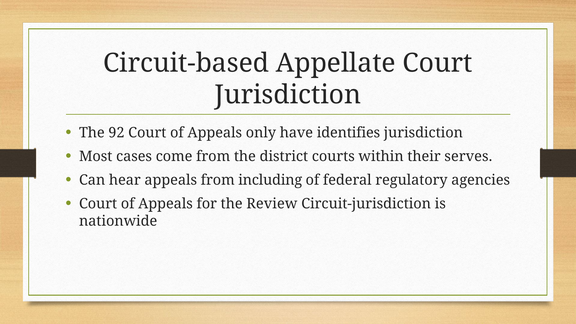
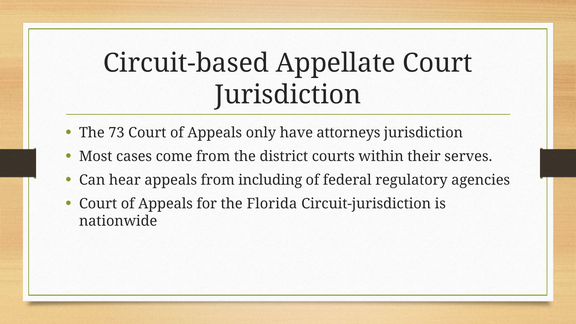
92: 92 -> 73 (116, 133)
identifies: identifies -> attorneys (348, 133)
Review: Review -> Florida (272, 204)
